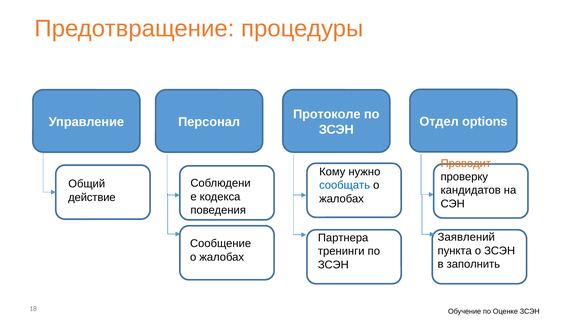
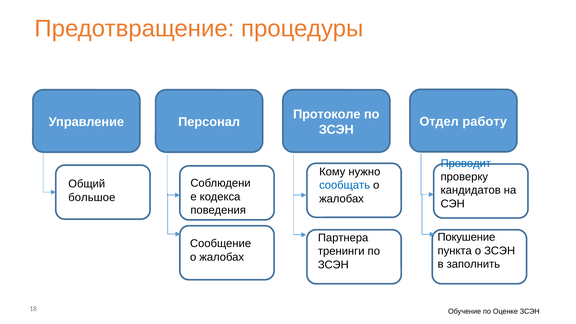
options: options -> работу (485, 121)
Проводит colour: orange -> blue (466, 163)
действие: действие -> большое (92, 197)
Заявлений: Заявлений -> Покушение (466, 237)
